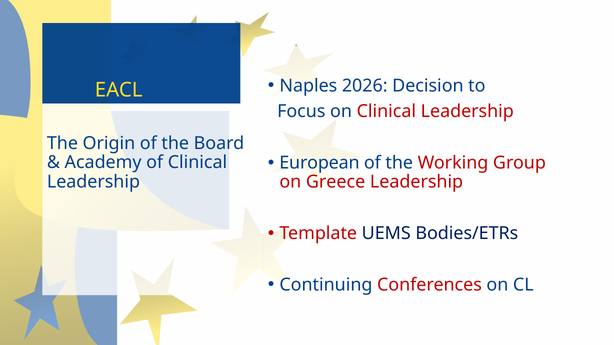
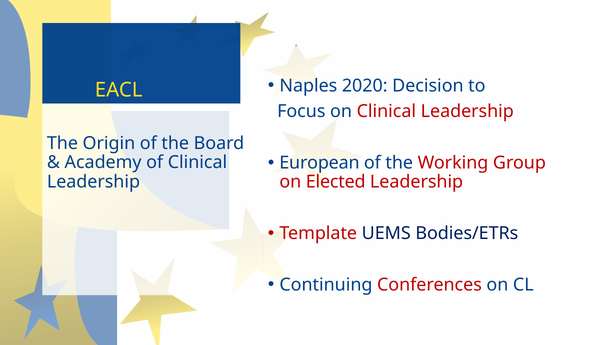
2026: 2026 -> 2020 (365, 86)
Greece: Greece -> Elected (336, 182)
